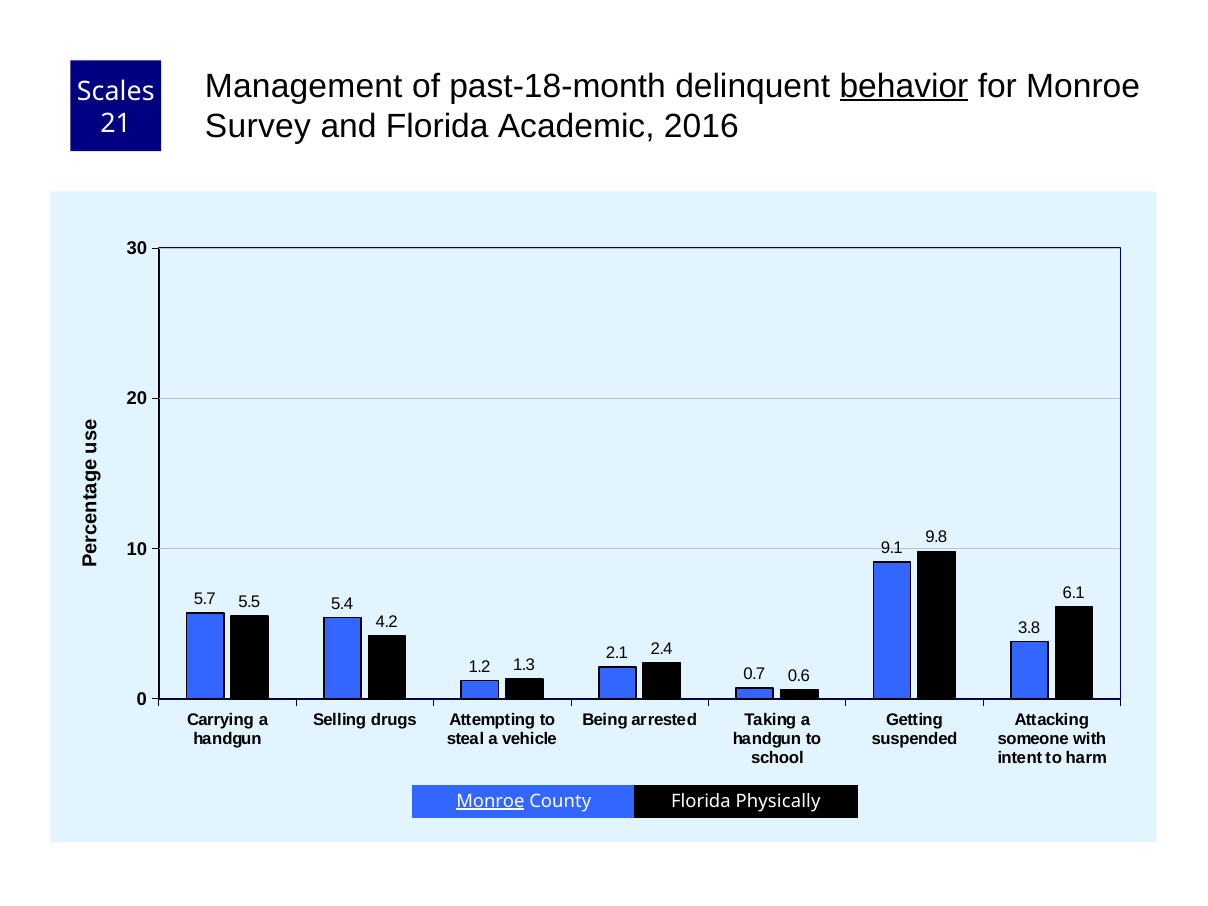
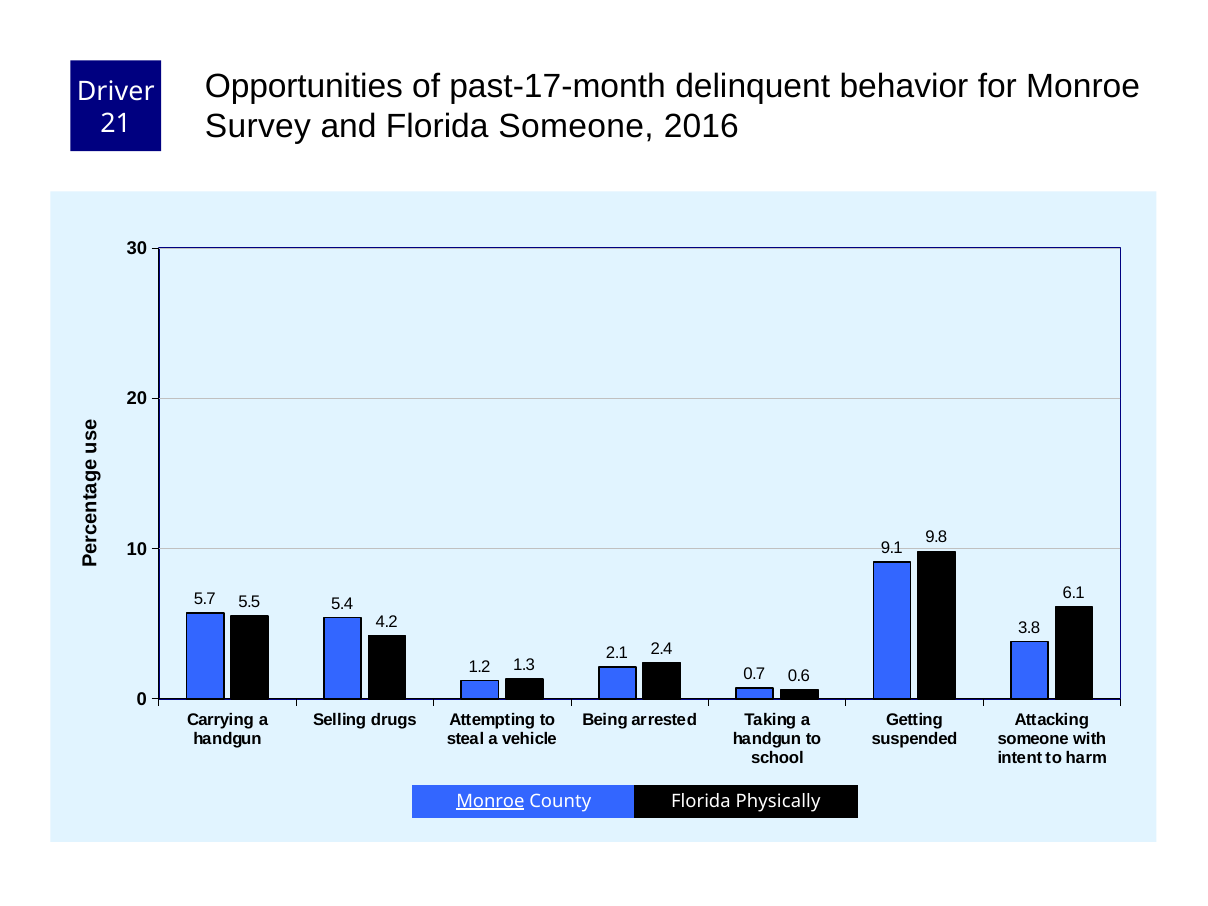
Management: Management -> Opportunities (304, 86)
past-18-month: past-18-month -> past-17-month (558, 86)
behavior underline: present -> none (904, 86)
Scales: Scales -> Driver (116, 92)
Florida Academic: Academic -> Someone (576, 126)
